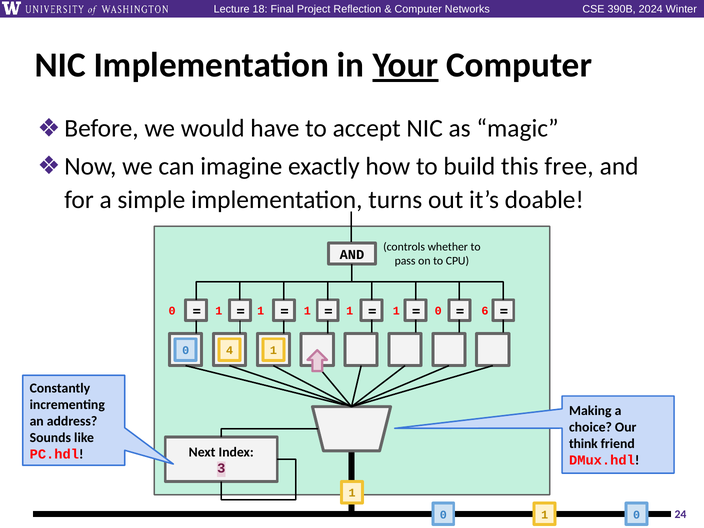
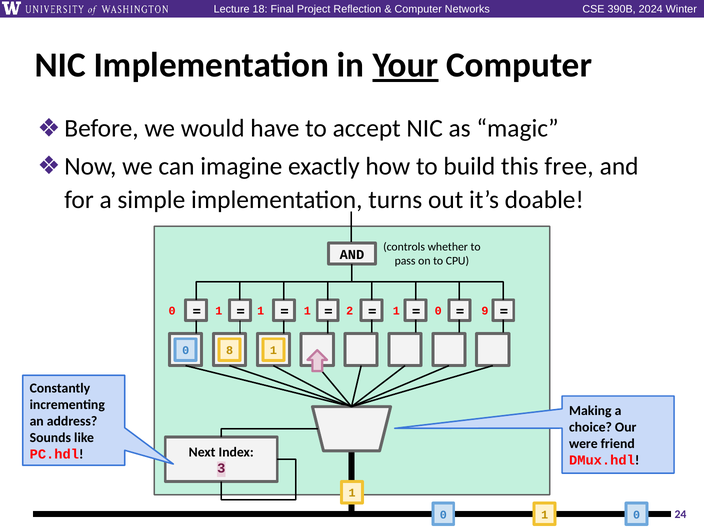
1: 1 -> 2 (350, 311)
6: 6 -> 9 (485, 311)
4: 4 -> 8 (230, 350)
think: think -> were (583, 444)
